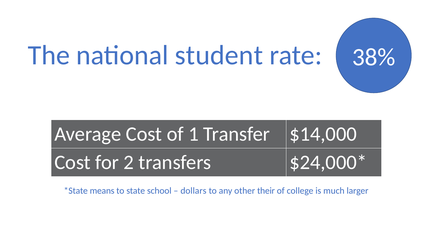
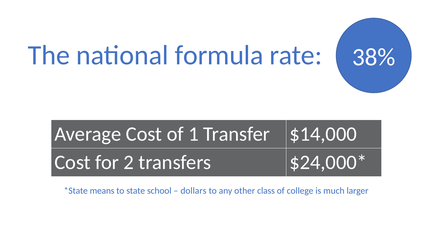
student: student -> formula (219, 55)
their: their -> class (266, 191)
